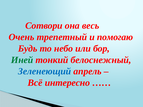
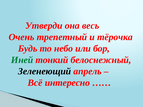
Сотвори: Сотвори -> Утверди (44, 26)
помогаю: помогаю -> тёрочка (115, 37)
Зеленеющий colour: blue -> black (45, 71)
